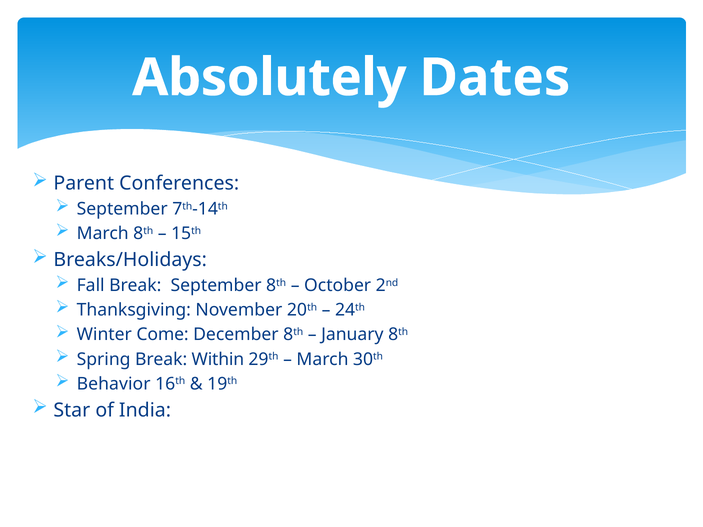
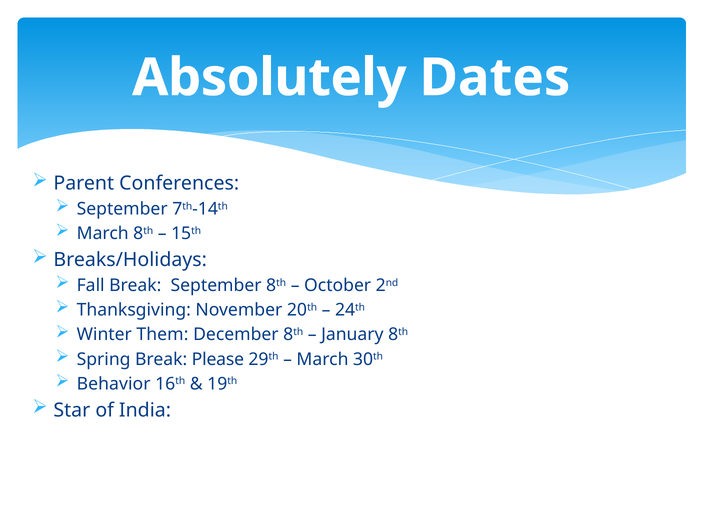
Come: Come -> Them (162, 335)
Within: Within -> Please (218, 359)
